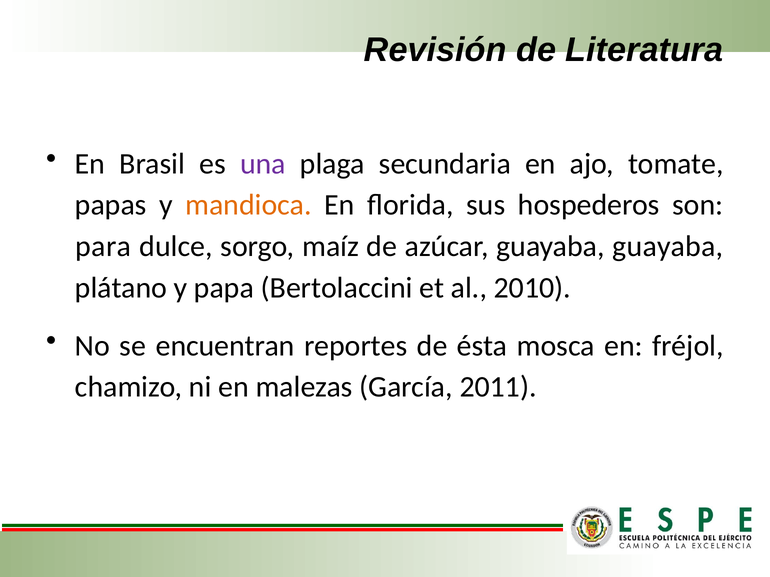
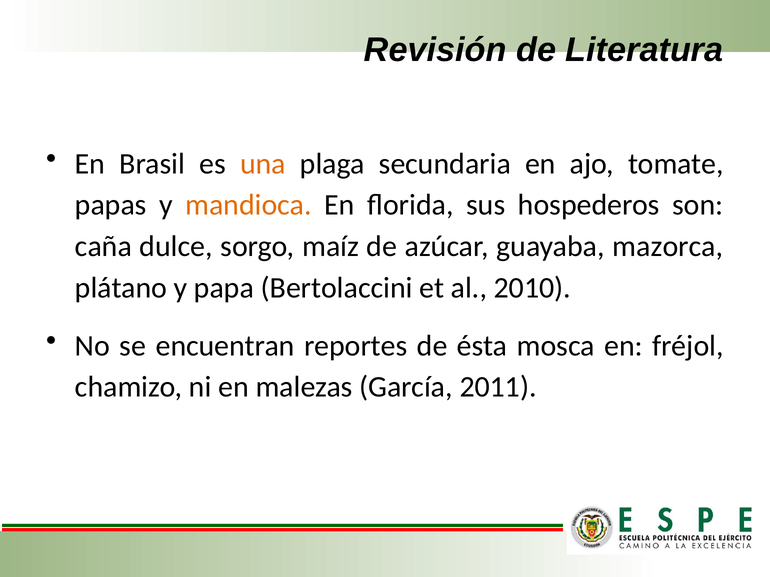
una colour: purple -> orange (263, 164)
para: para -> caña (103, 247)
guayaba guayaba: guayaba -> mazorca (668, 247)
